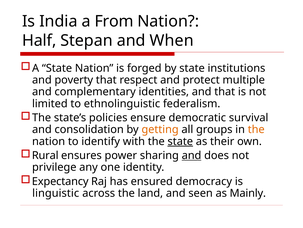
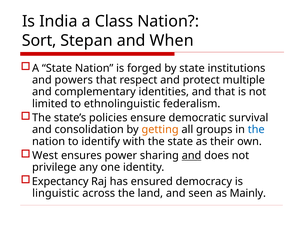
From: From -> Class (114, 21)
Half: Half -> Sort (39, 40)
poverty: poverty -> powers (74, 80)
the colour: orange -> blue (256, 129)
state underline: present -> none (180, 141)
Rural: Rural -> West (45, 155)
